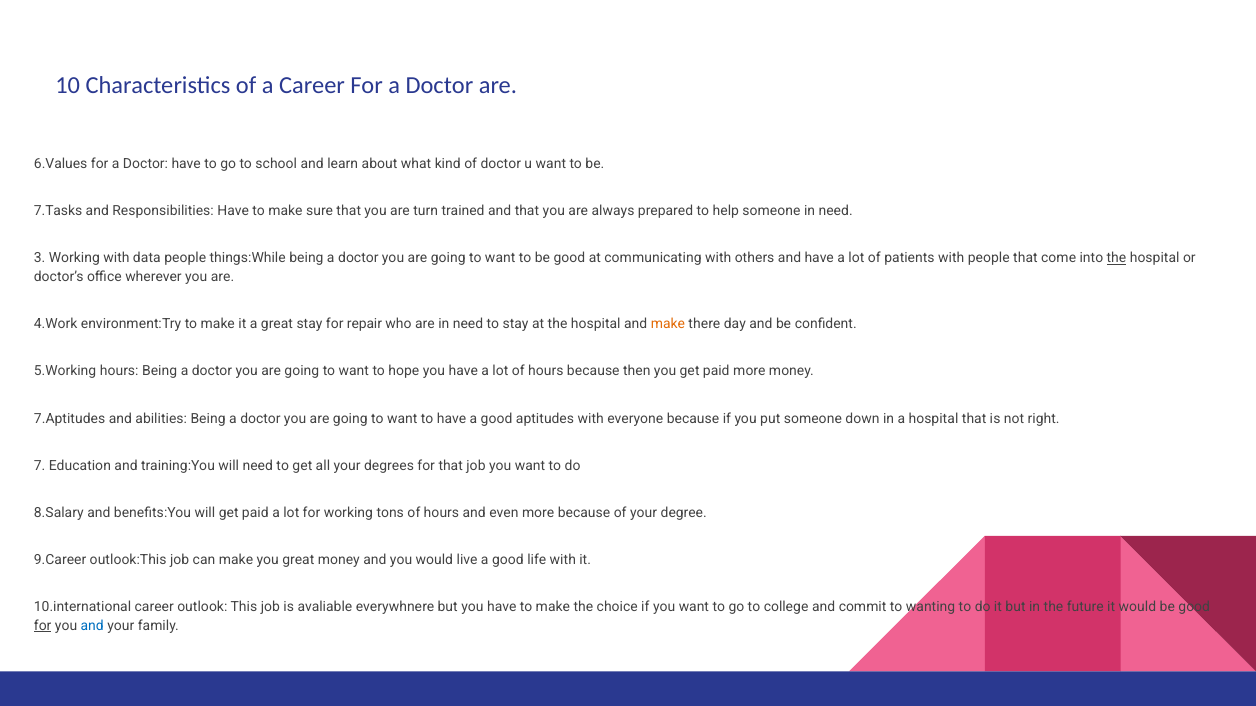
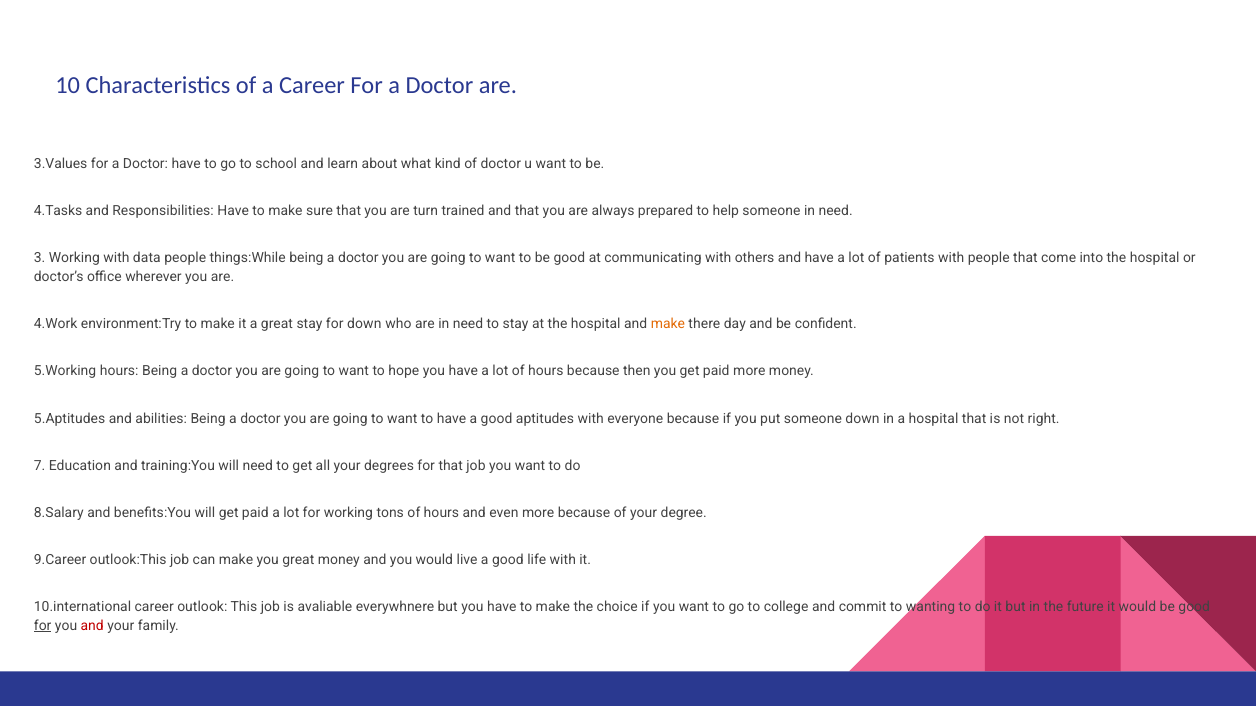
6.Values: 6.Values -> 3.Values (61, 164)
7.Tasks: 7.Tasks -> 4.Tasks (58, 211)
the underline: present -> none (1116, 258)
for repair: repair -> down (364, 325)
7.Aptitudes: 7.Aptitudes -> 5.Aptitudes (70, 419)
and colour: blue -> red (92, 626)
